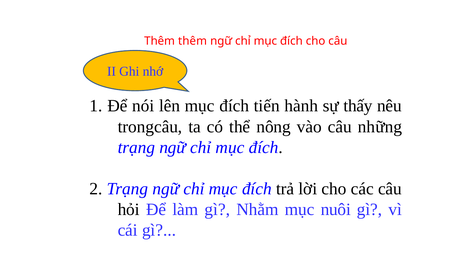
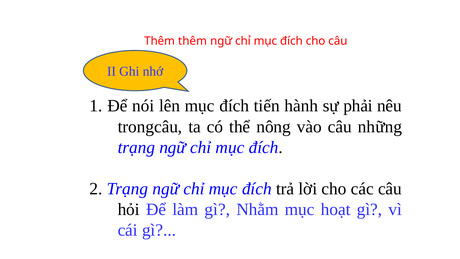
thấy: thấy -> phải (358, 106)
nuôi: nuôi -> hoạt (336, 209)
